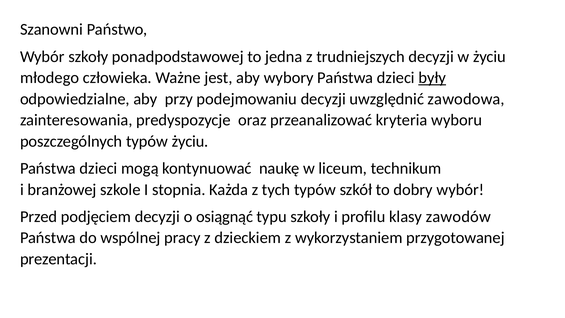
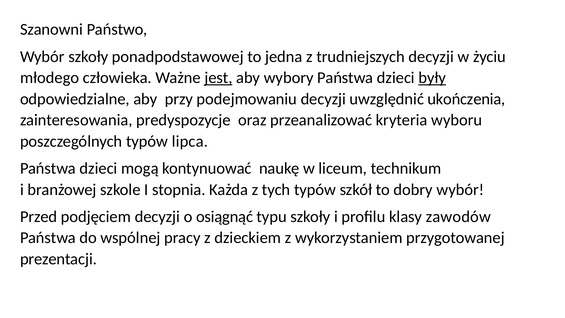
jest underline: none -> present (218, 78)
zawodowa: zawodowa -> ukończenia (466, 99)
typów życiu: życiu -> lipca (190, 141)
